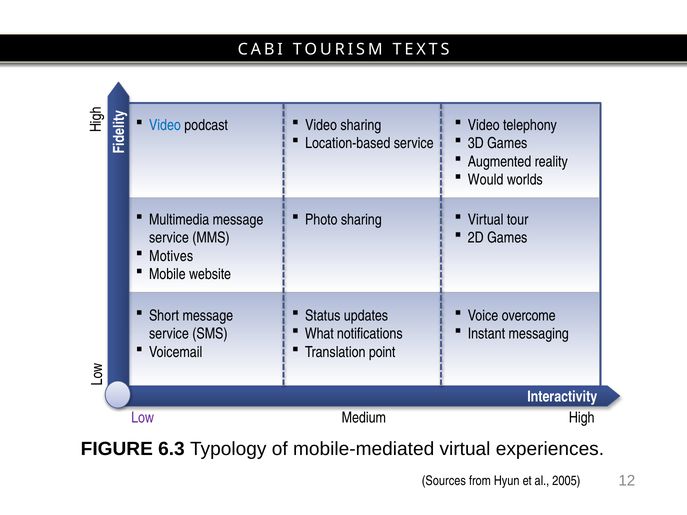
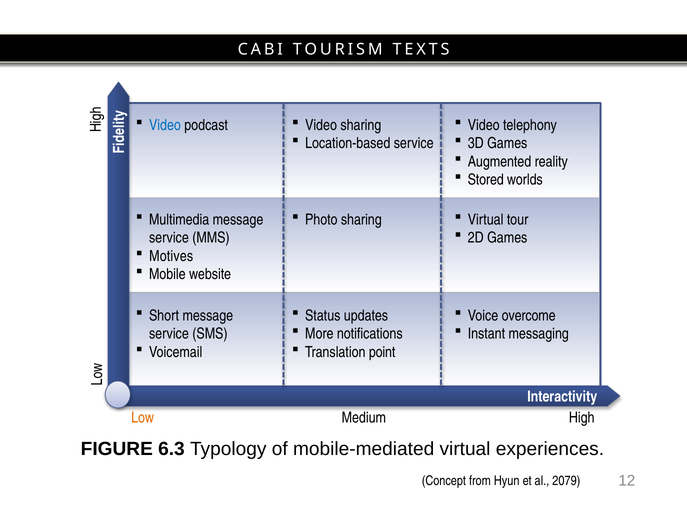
Would: Would -> Stored (486, 180)
What: What -> More (319, 334)
Low colour: purple -> orange (143, 418)
Sources: Sources -> Concept (444, 481)
2005: 2005 -> 2079 (566, 481)
